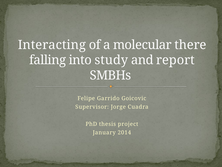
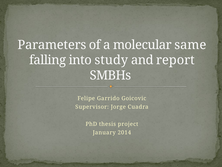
Interacting: Interacting -> Parameters (52, 45)
there: there -> same (190, 45)
